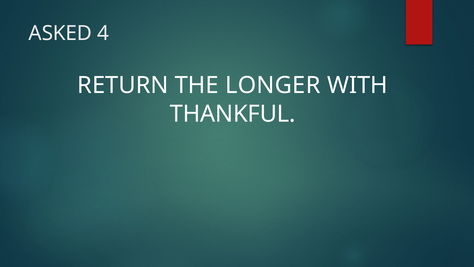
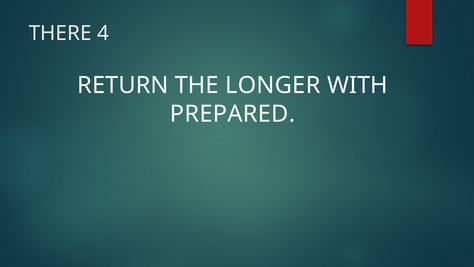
ASKED: ASKED -> THERE (60, 33)
THANKFUL: THANKFUL -> PREPARED (233, 114)
